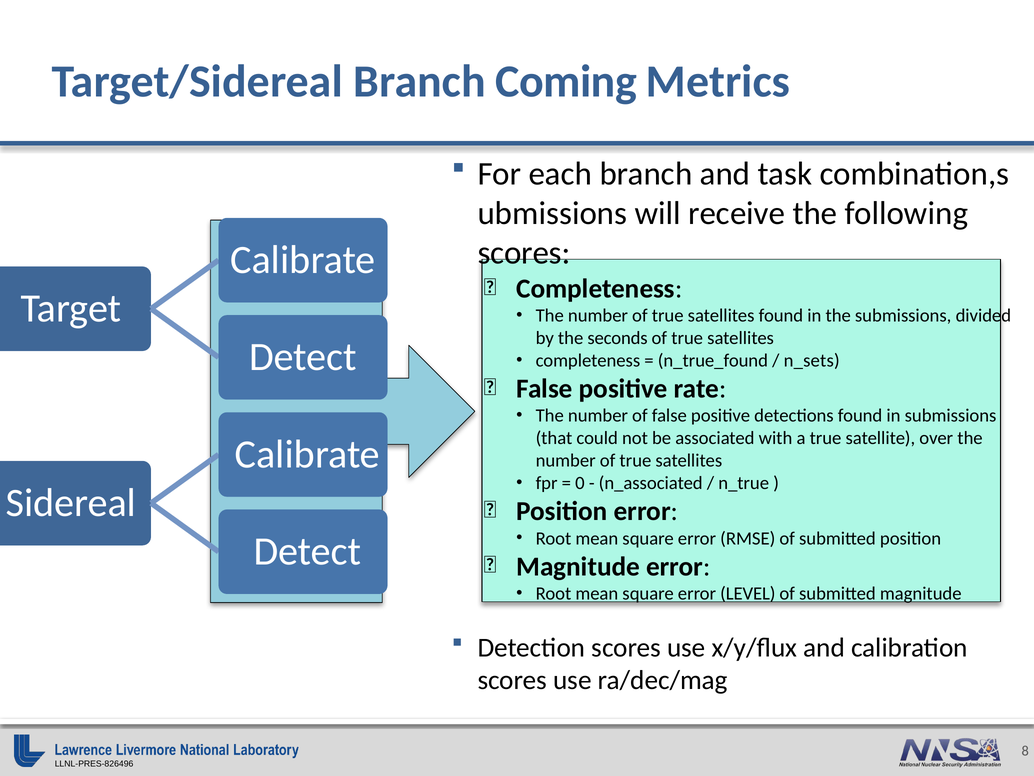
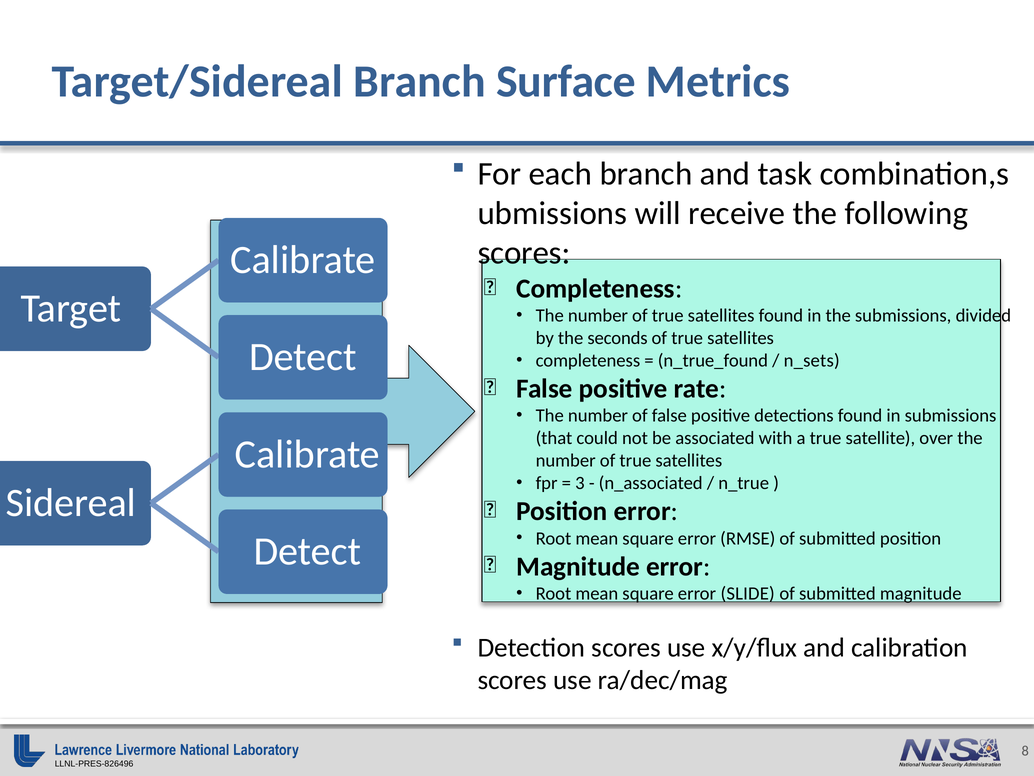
Coming: Coming -> Surface (566, 82)
0: 0 -> 3 (580, 483)
LEVEL: LEVEL -> SLIDE (748, 593)
